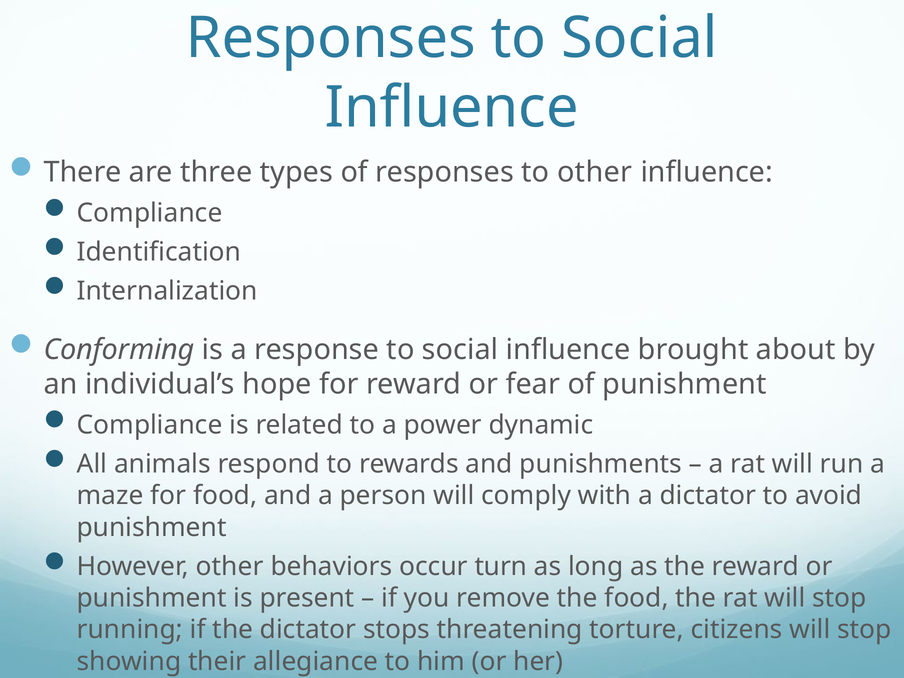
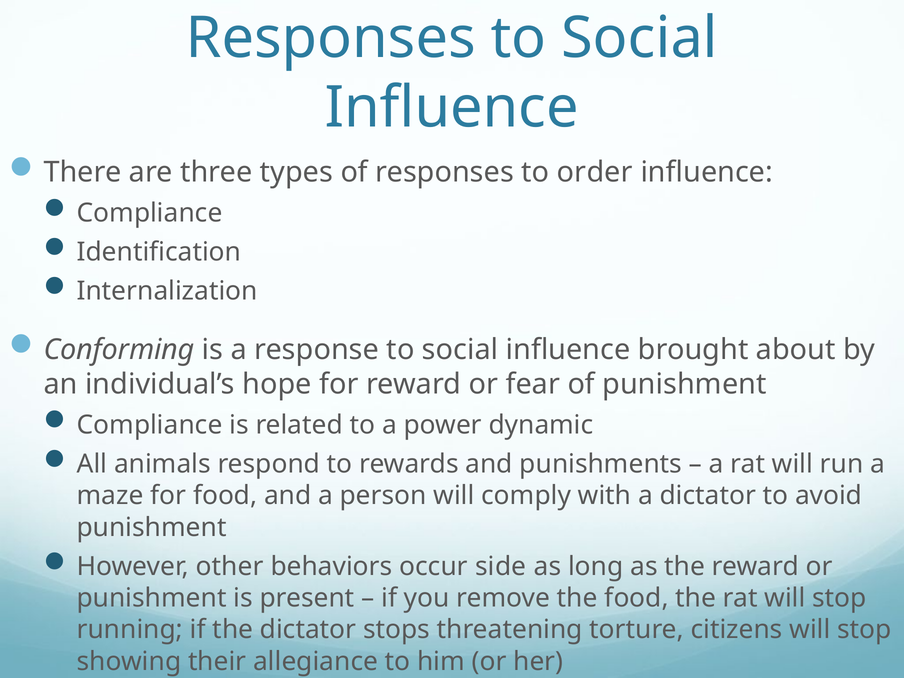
to other: other -> order (595, 172)
turn: turn -> side (501, 567)
